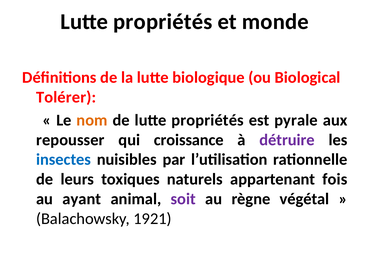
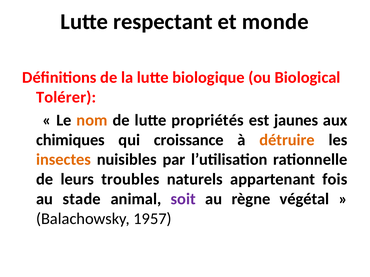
propriétés: propriétés -> respectant (163, 22)
pyrale: pyrale -> jaunes (296, 120)
repousser: repousser -> chimiques (70, 140)
détruire colour: purple -> orange (287, 140)
insectes colour: blue -> orange (64, 160)
toxiques: toxiques -> troubles (130, 180)
ayant: ayant -> stade (82, 199)
1921: 1921 -> 1957 (152, 219)
